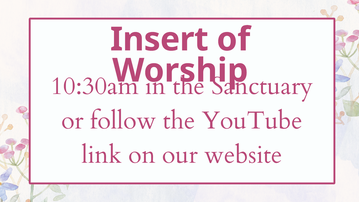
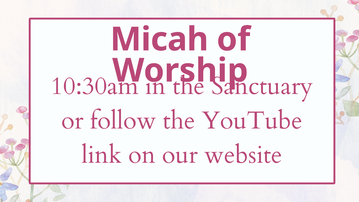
Insert: Insert -> Micah (159, 39)
